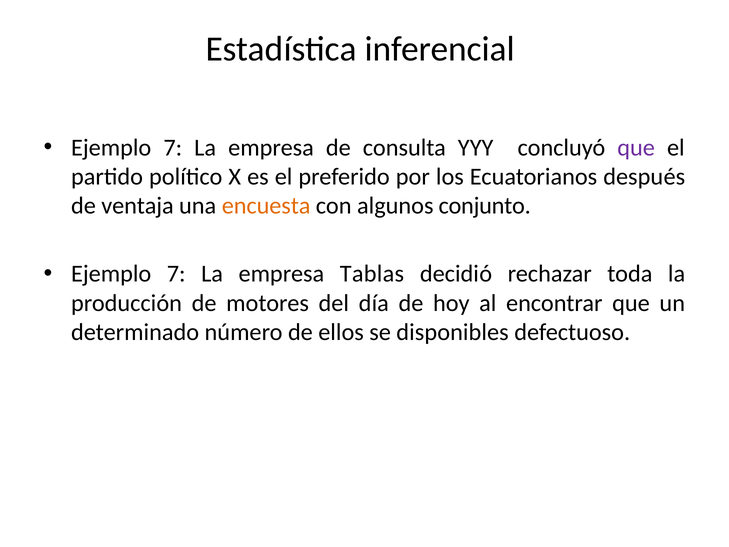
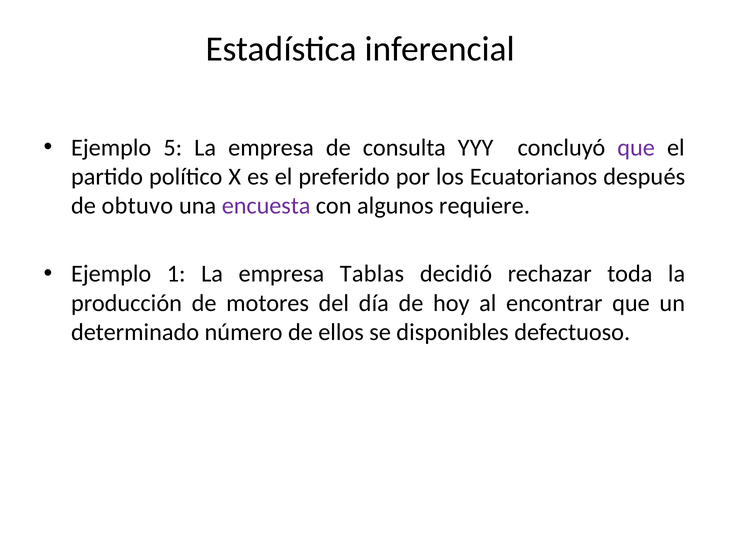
7: 7 -> 5 (173, 148)
ventaja: ventaja -> obtuvo (137, 206)
encuesta colour: orange -> purple (266, 206)
conjunto: conjunto -> requiere (484, 206)
7: 7 -> 1 (176, 274)
